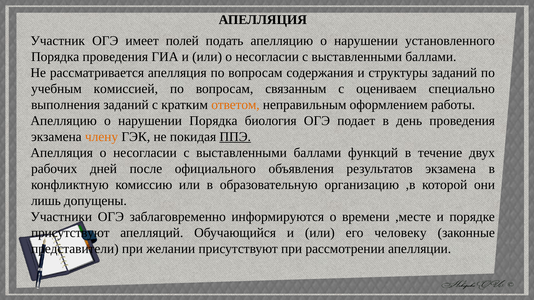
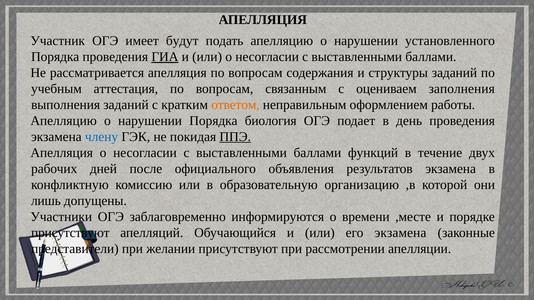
полей: полей -> будут (182, 41)
ГИА underline: none -> present (165, 57)
комиссией: комиссией -> аттестация (126, 89)
специально: специально -> заполнения (462, 89)
члену colour: orange -> blue (102, 137)
его человеку: человеку -> экзамена (400, 233)
